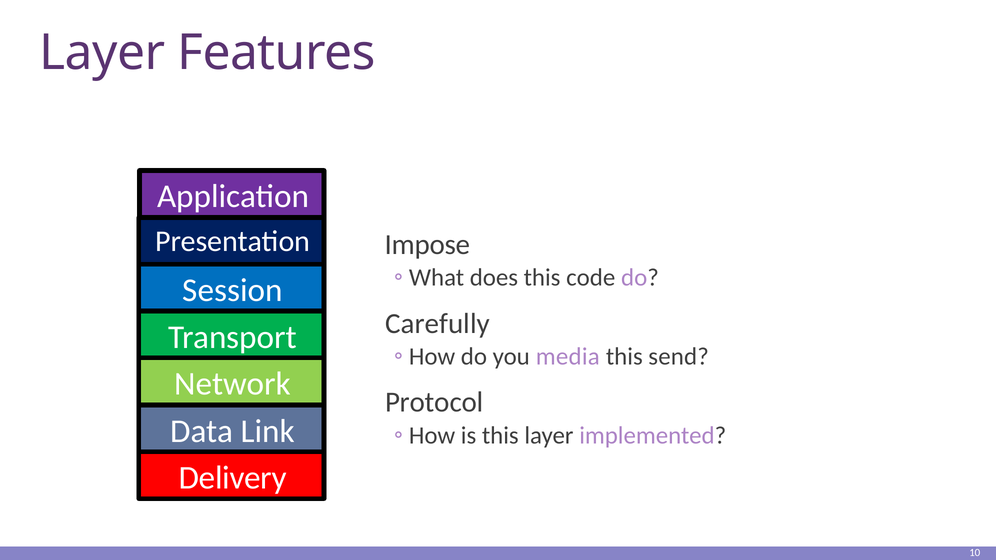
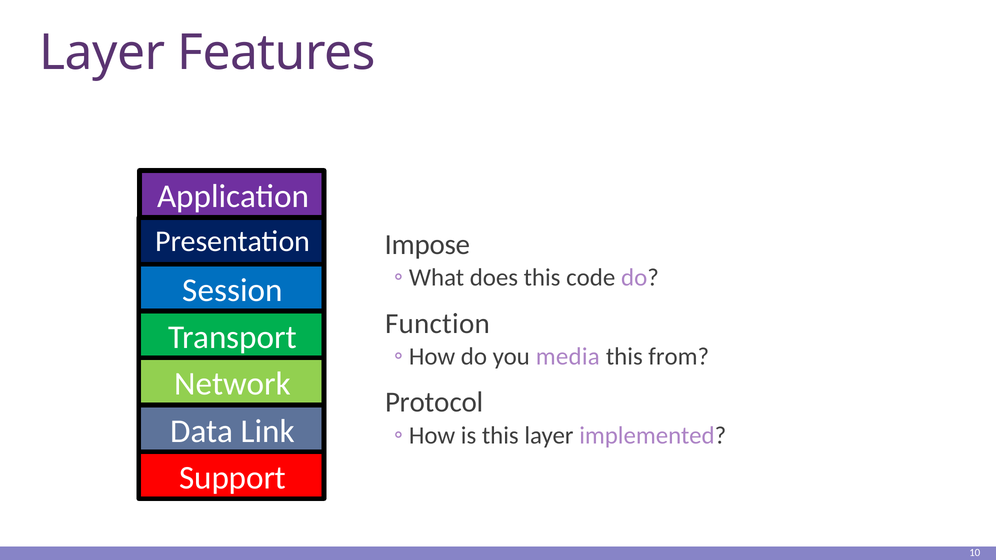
Carefully: Carefully -> Function (437, 324)
send: send -> from (679, 357)
Delivery: Delivery -> Support (233, 478)
